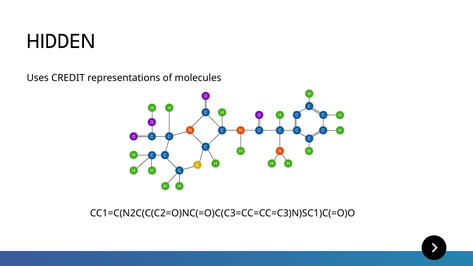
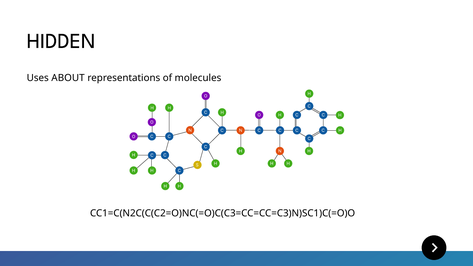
CREDIT: CREDIT -> ABOUT (68, 78)
